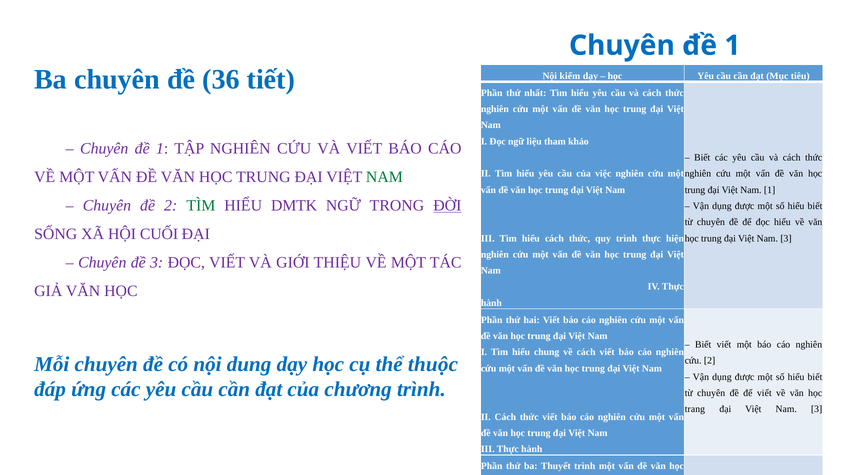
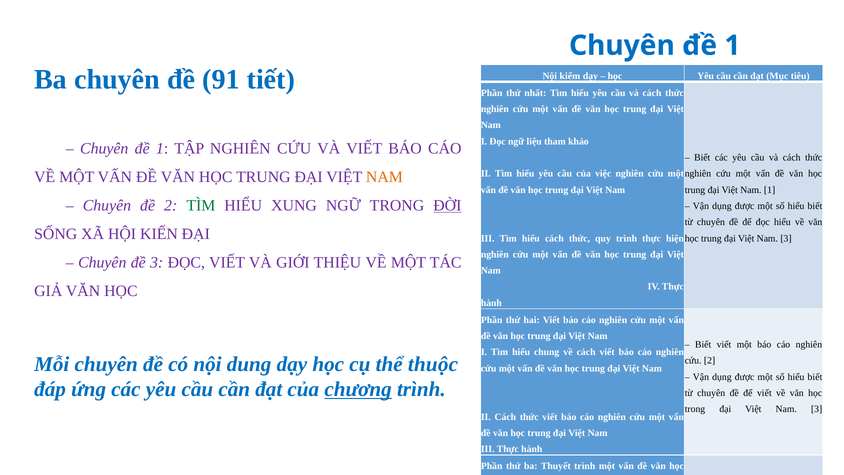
36: 36 -> 91 (221, 80)
NAM colour: green -> orange (384, 177)
DMTK: DMTK -> XUNG (294, 205)
CUỐI: CUỐI -> KIẾN (159, 234)
chương underline: none -> present (358, 389)
trang: trang -> trong (695, 409)
